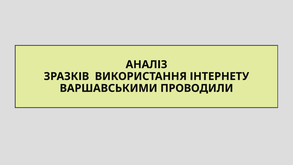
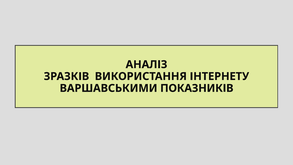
ПРОВОДИЛИ: ПРОВОДИЛИ -> ПОКАЗНИКІВ (197, 88)
